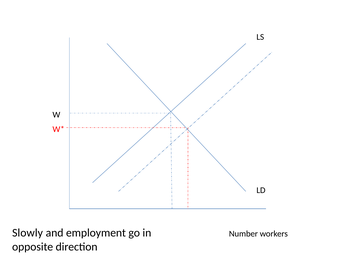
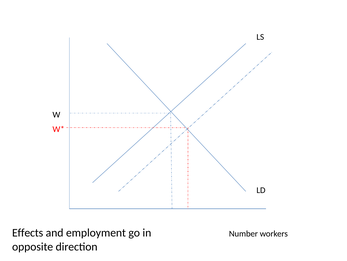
Slowly: Slowly -> Effects (28, 232)
